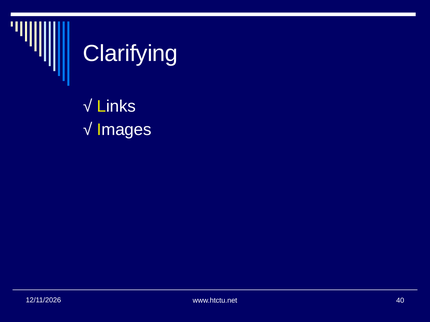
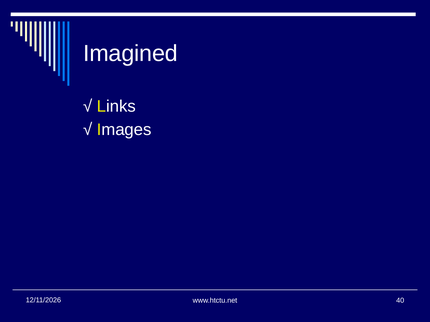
Clarifying: Clarifying -> Imagined (130, 54)
